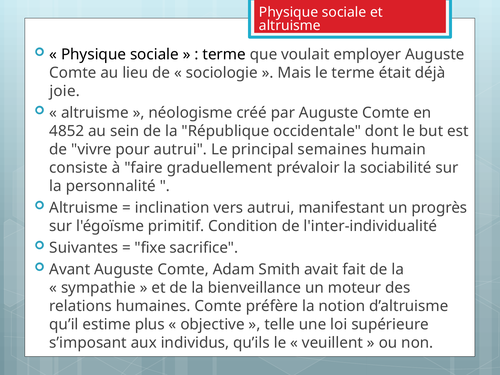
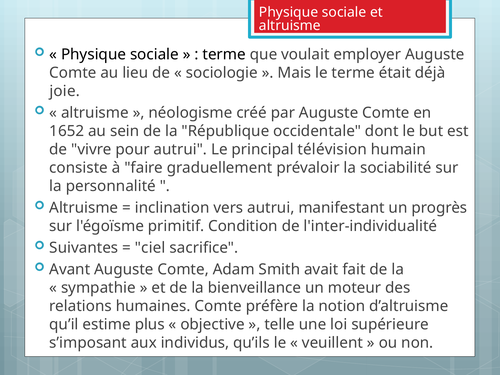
4852: 4852 -> 1652 (67, 131)
semaines: semaines -> télévision (332, 150)
fixe: fixe -> ciel (150, 248)
